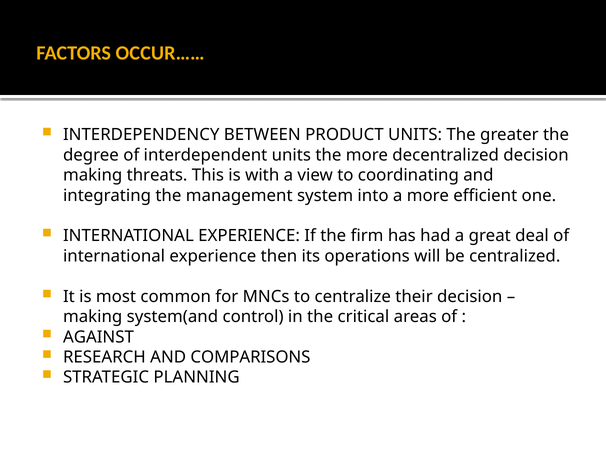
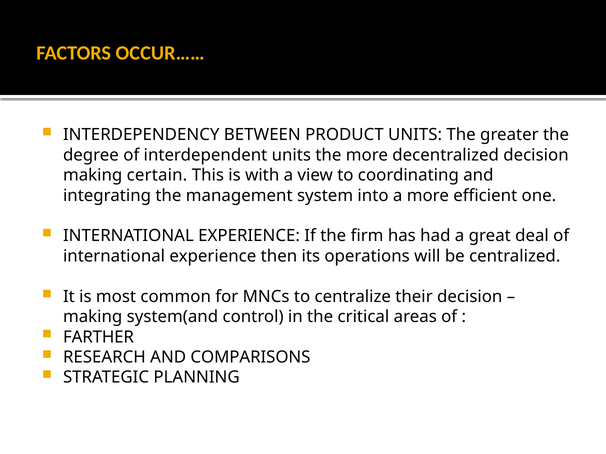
threats: threats -> certain (157, 175)
AGAINST: AGAINST -> FARTHER (98, 337)
